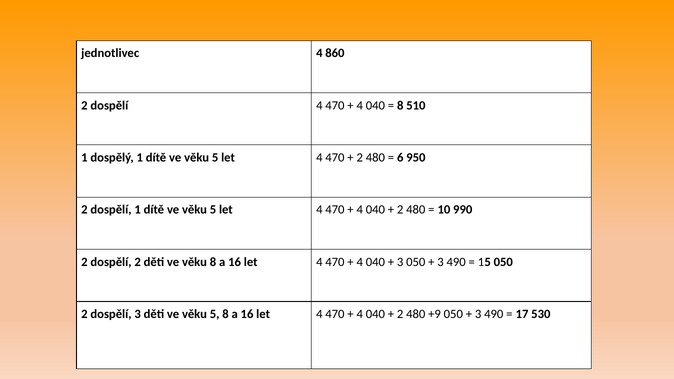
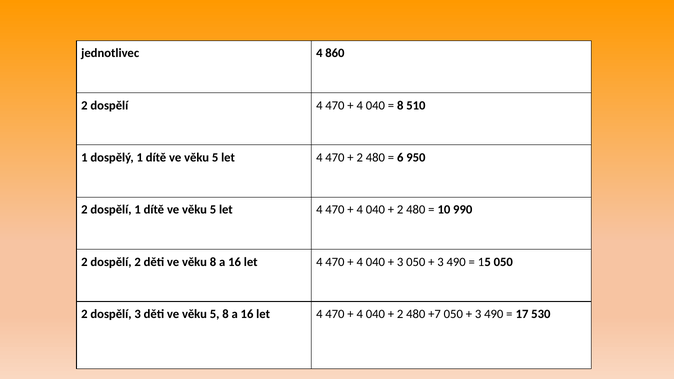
+9: +9 -> +7 (435, 314)
